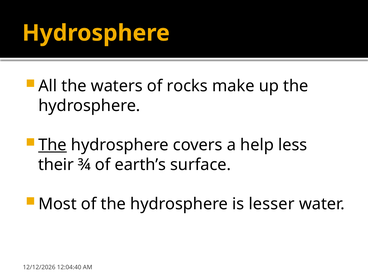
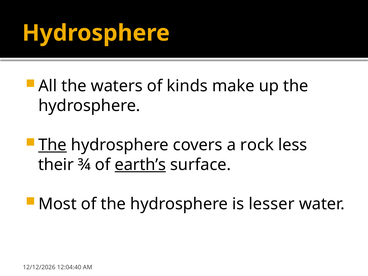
rocks: rocks -> kinds (187, 86)
help: help -> rock (257, 145)
earth’s underline: none -> present (140, 165)
